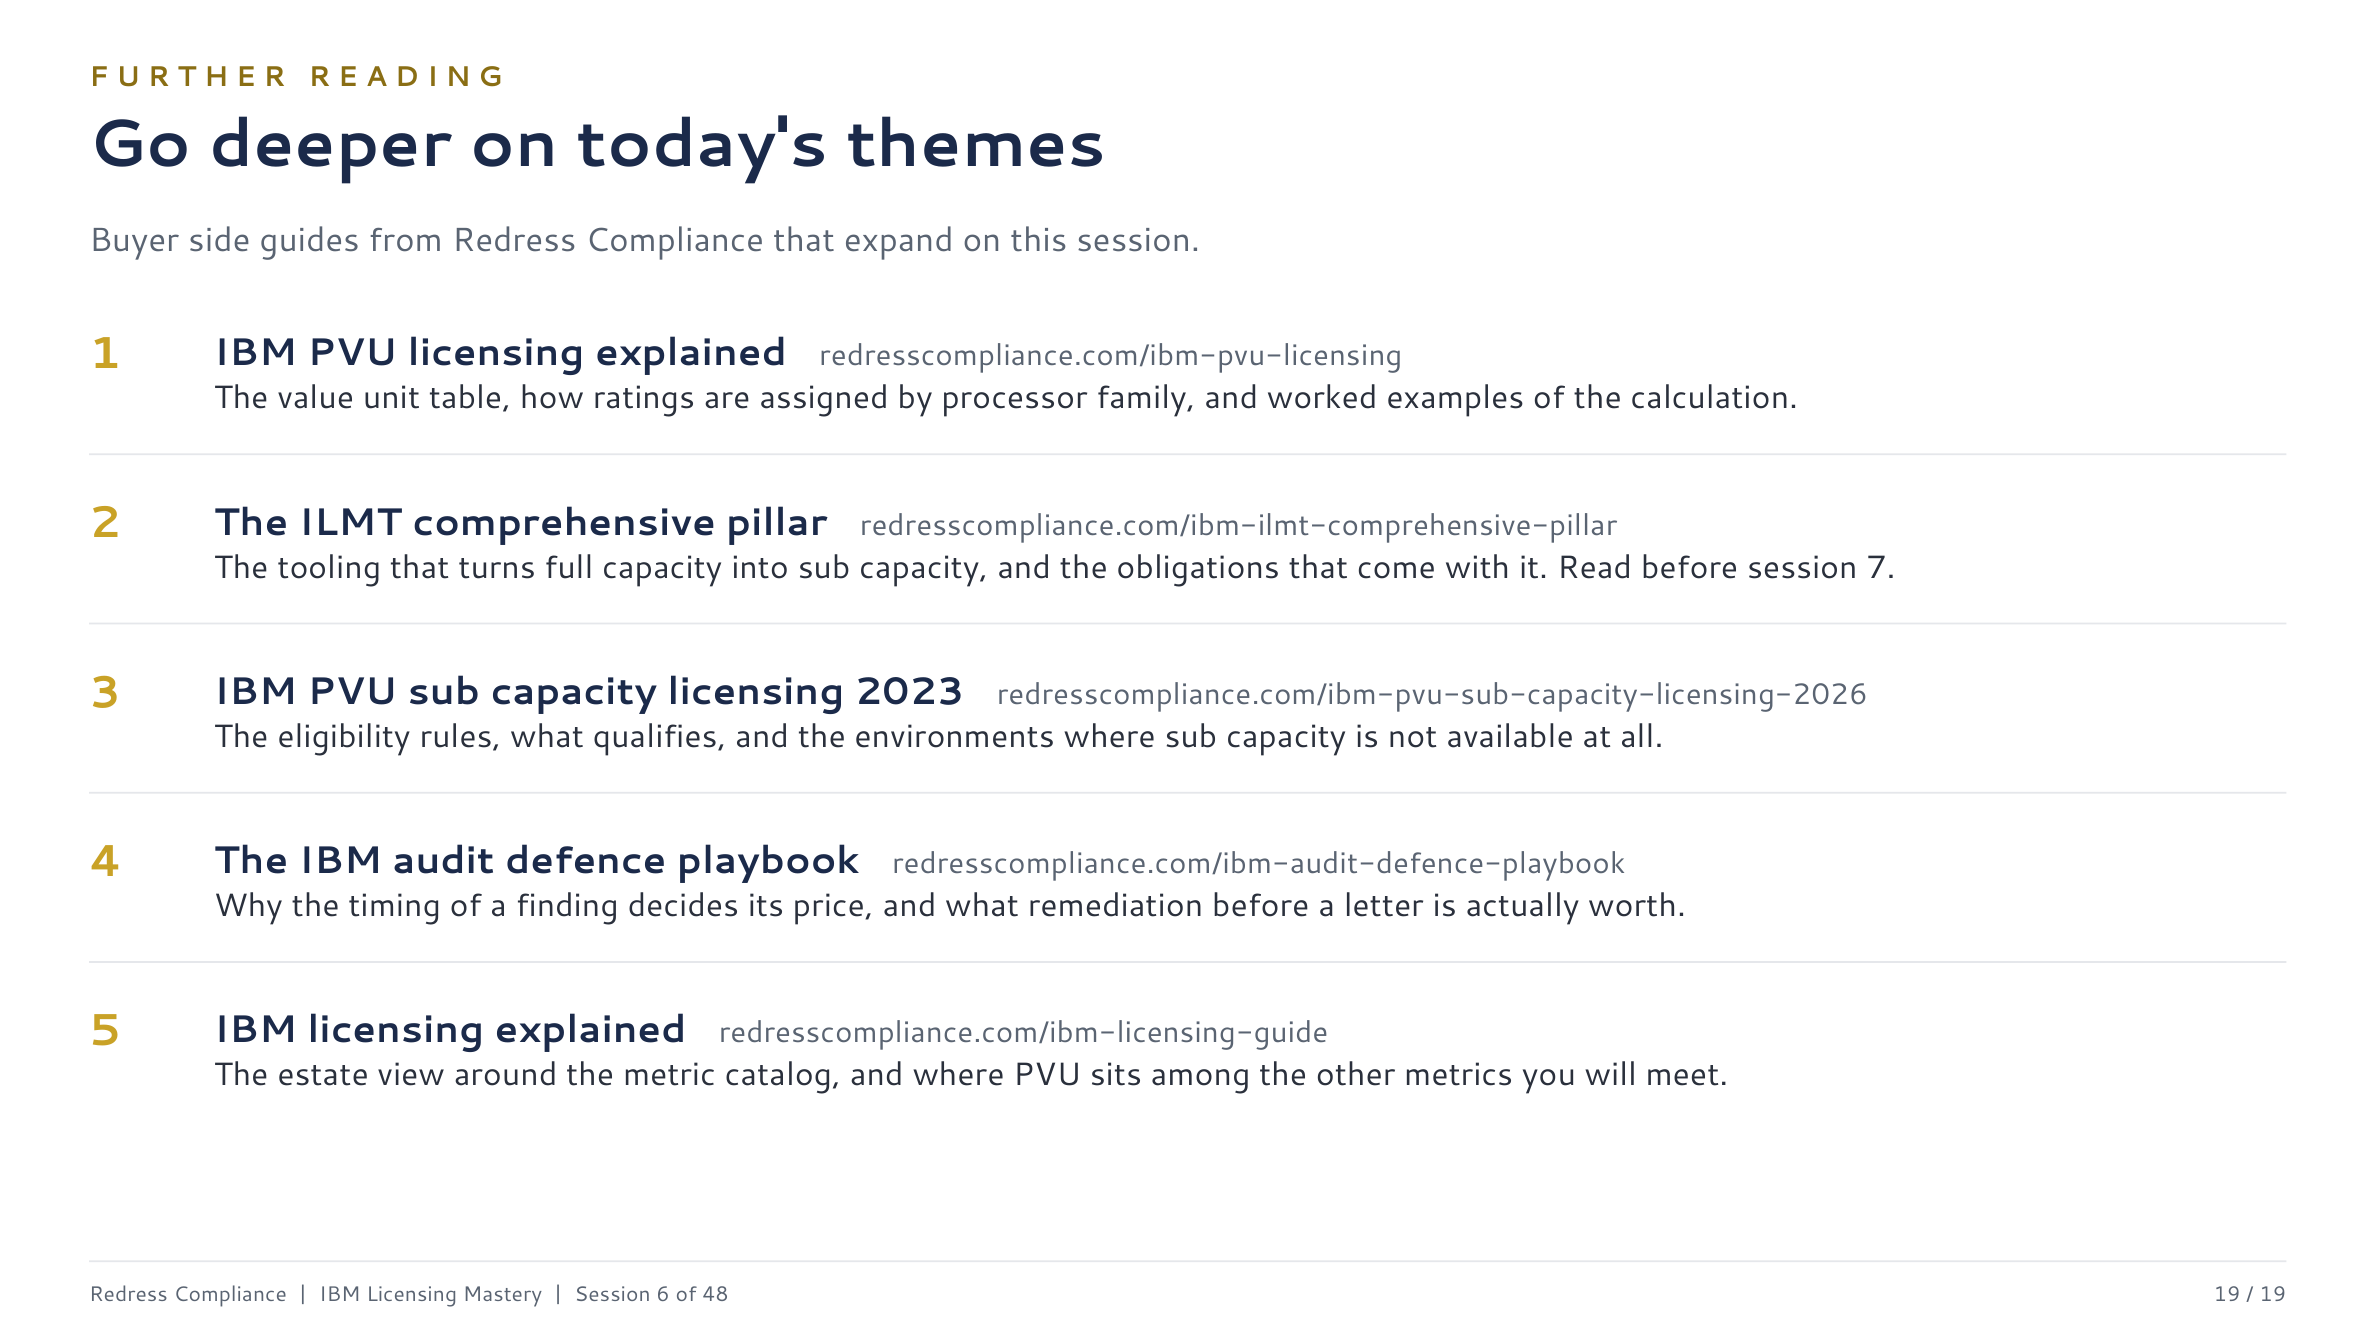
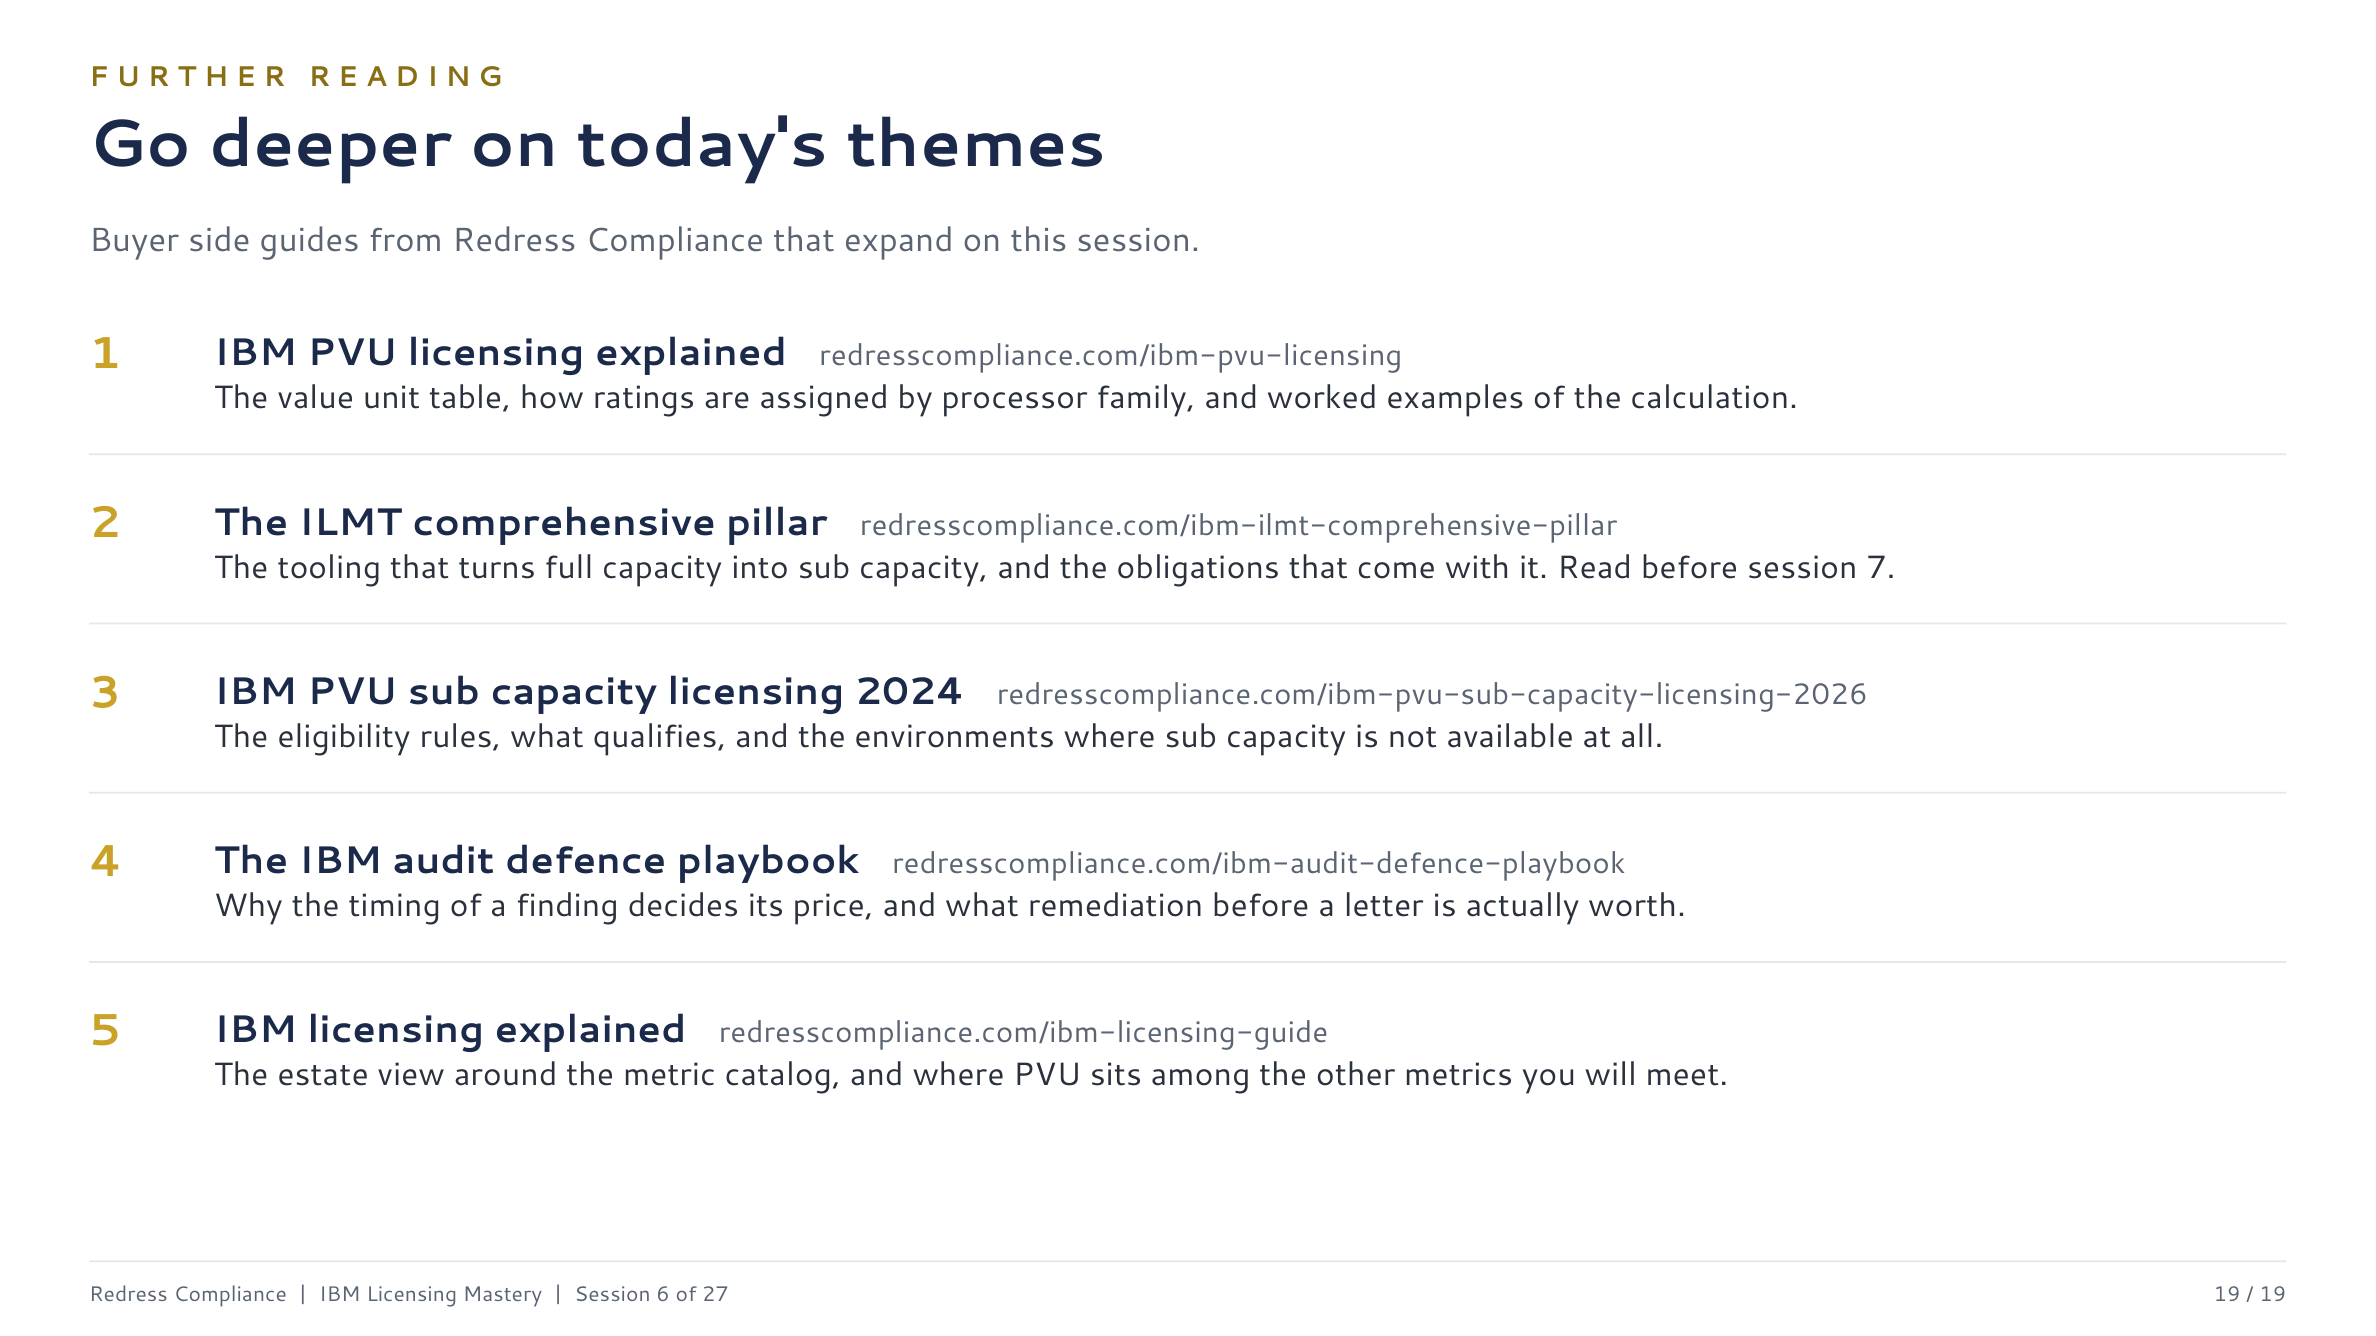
2023: 2023 -> 2024 (910, 692)
48: 48 -> 27 (715, 1295)
